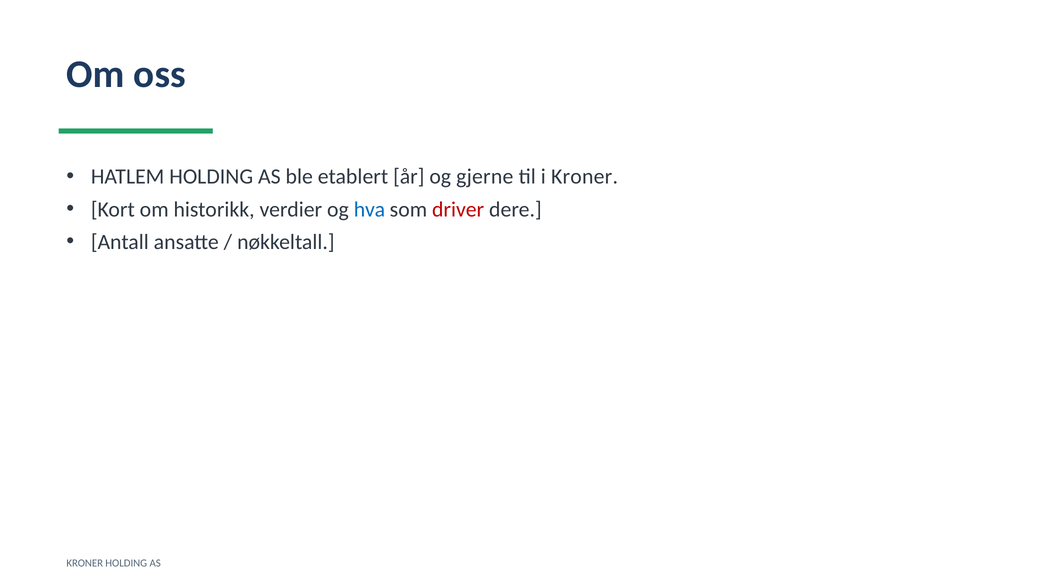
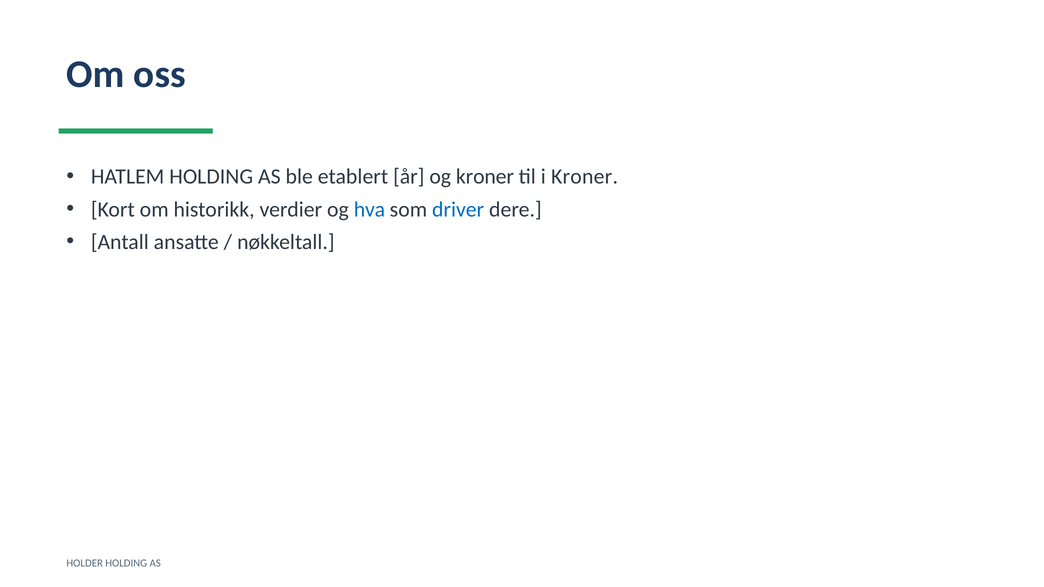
og gjerne: gjerne -> kroner (485, 177)
driver colour: red -> blue (458, 209)
KRONER: KRONER -> HOLDER (85, 563)
